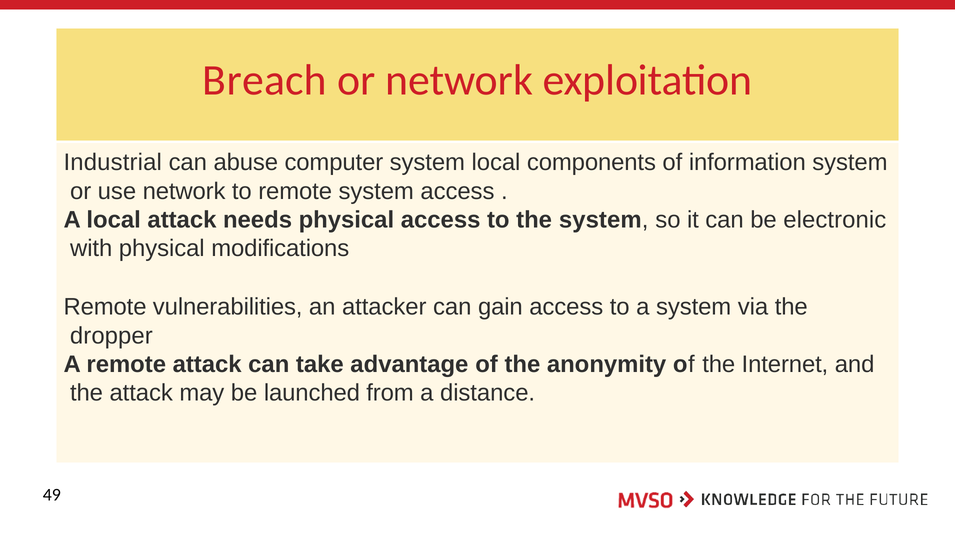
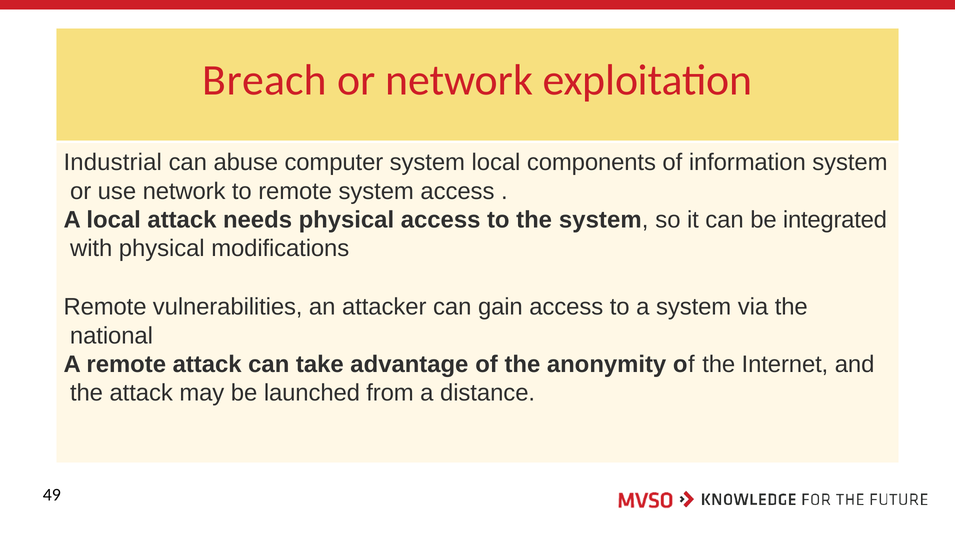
electronic: electronic -> integrated (835, 220)
dropper: dropper -> national (111, 336)
